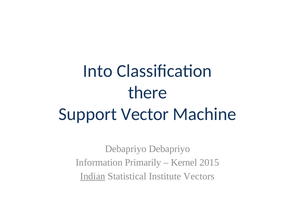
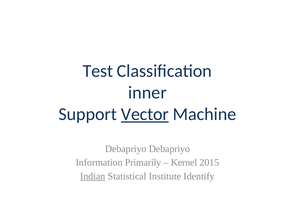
Into: Into -> Test (98, 71)
there: there -> inner (147, 93)
Vector underline: none -> present (145, 114)
Vectors: Vectors -> Identify (199, 176)
